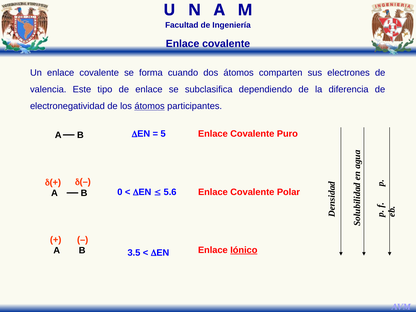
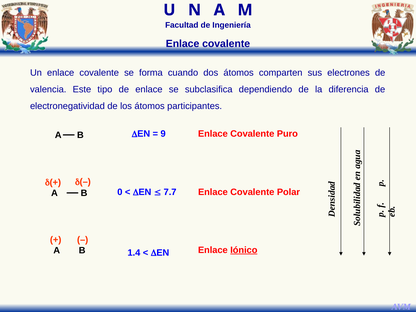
átomos underline: present -> none (150, 106)
5: 5 -> 9 (163, 134)
5.6: 5.6 -> 7.7 (170, 192)
3.5: 3.5 -> 1.4 (134, 253)
